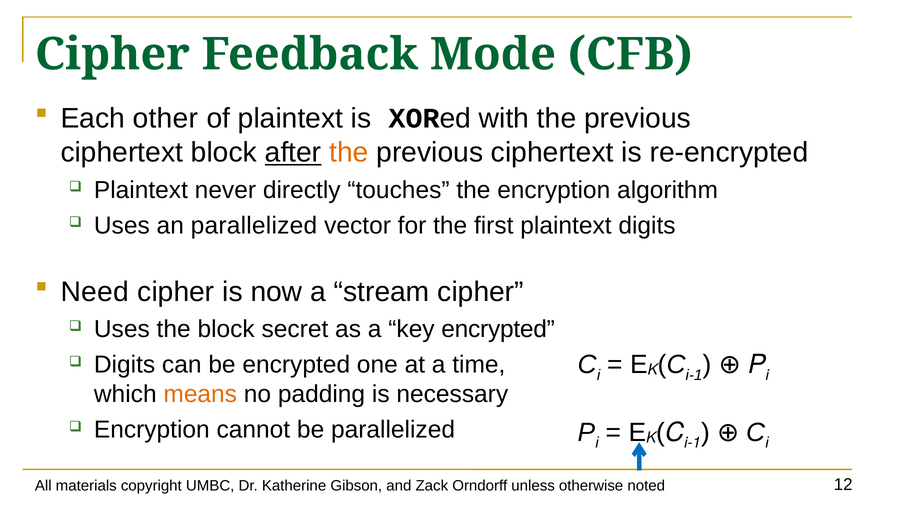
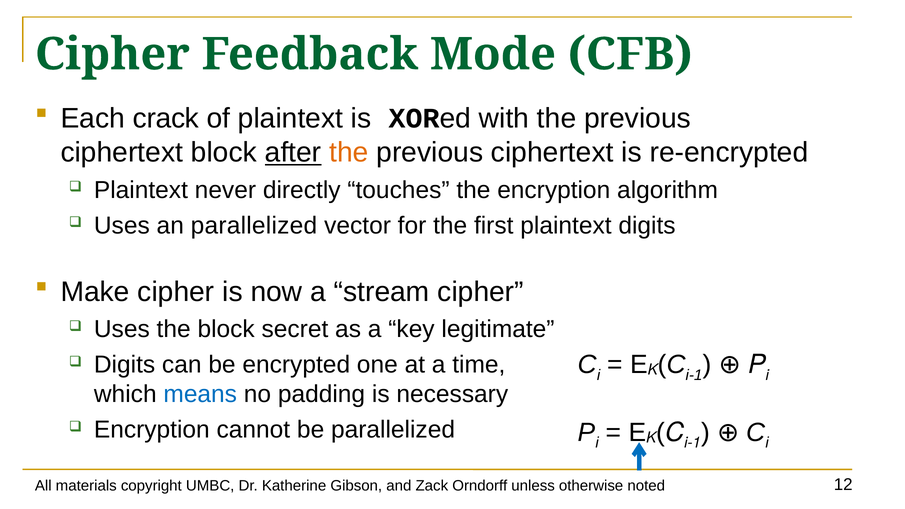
other: other -> crack (166, 119)
Need: Need -> Make (95, 292)
key encrypted: encrypted -> legitimate (498, 329)
means colour: orange -> blue (200, 394)
